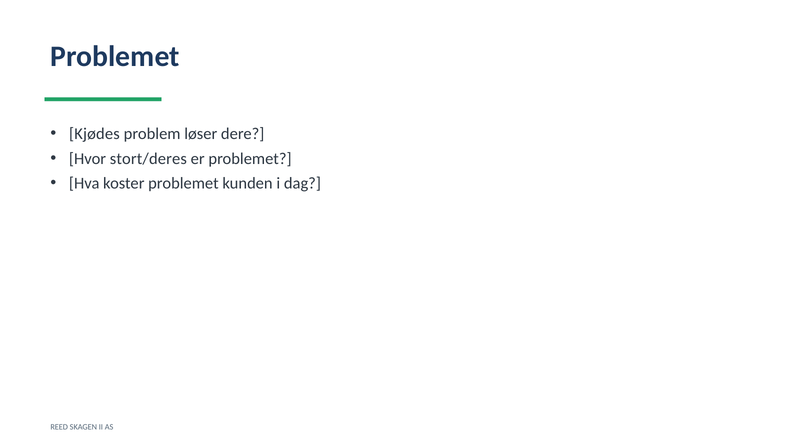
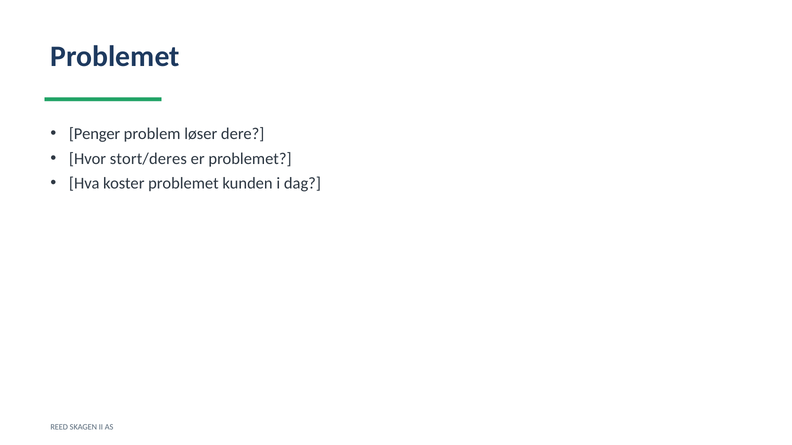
Kjødes: Kjødes -> Penger (95, 134)
